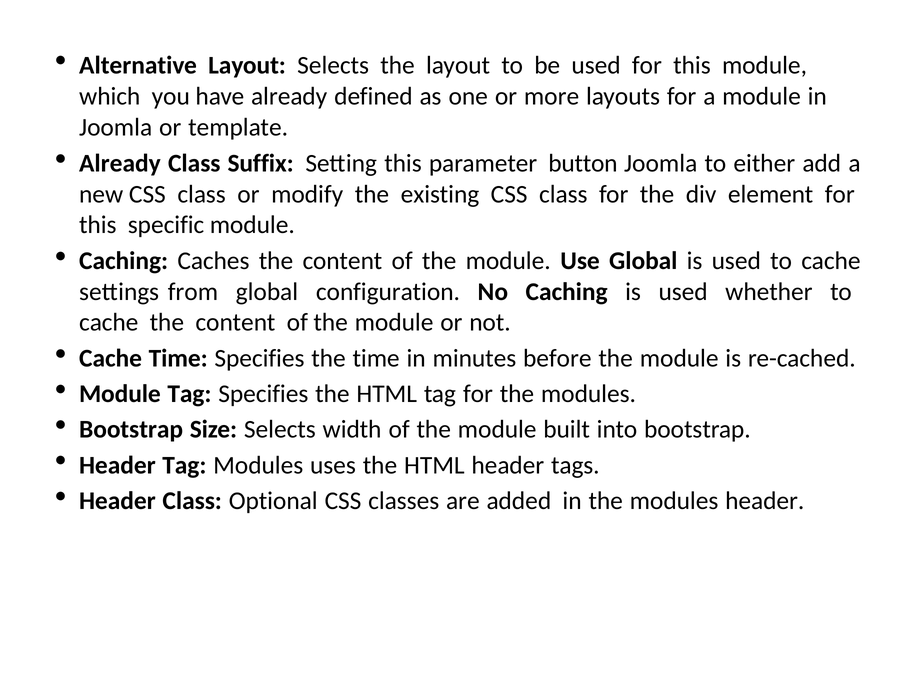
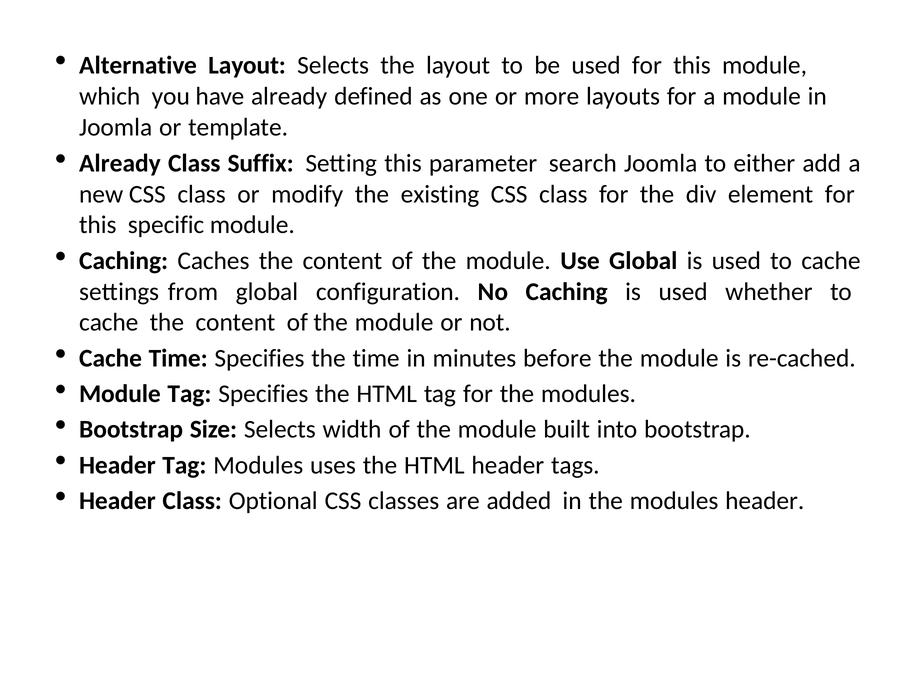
button: button -> search (583, 163)
